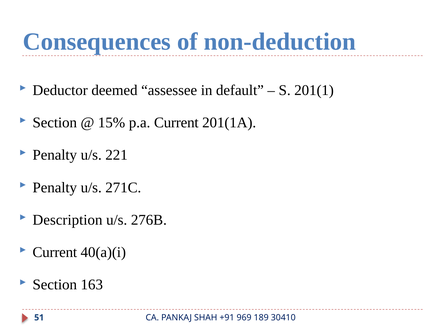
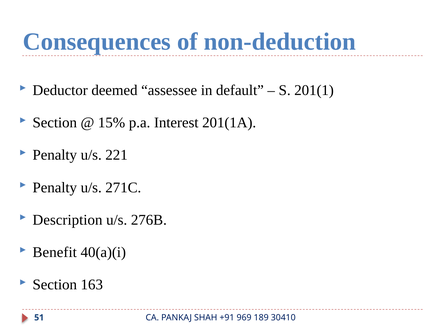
p.a Current: Current -> Interest (176, 123)
Current: Current -> Benefit (55, 252)
